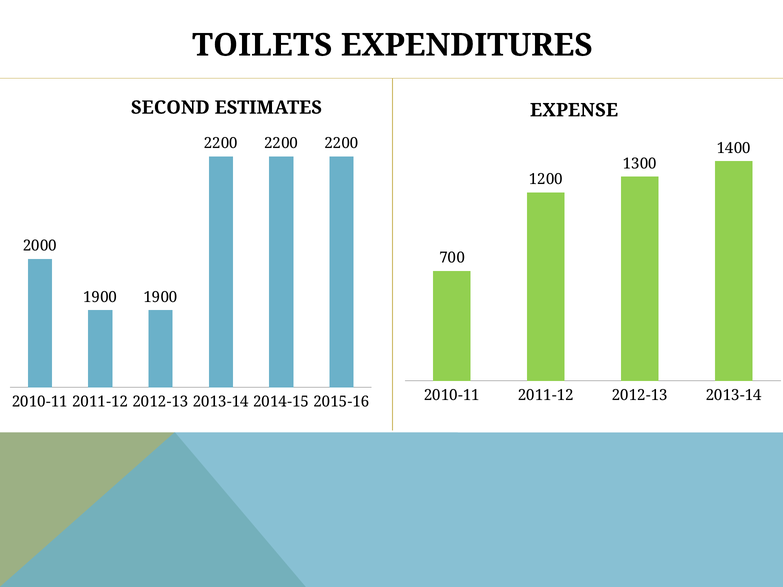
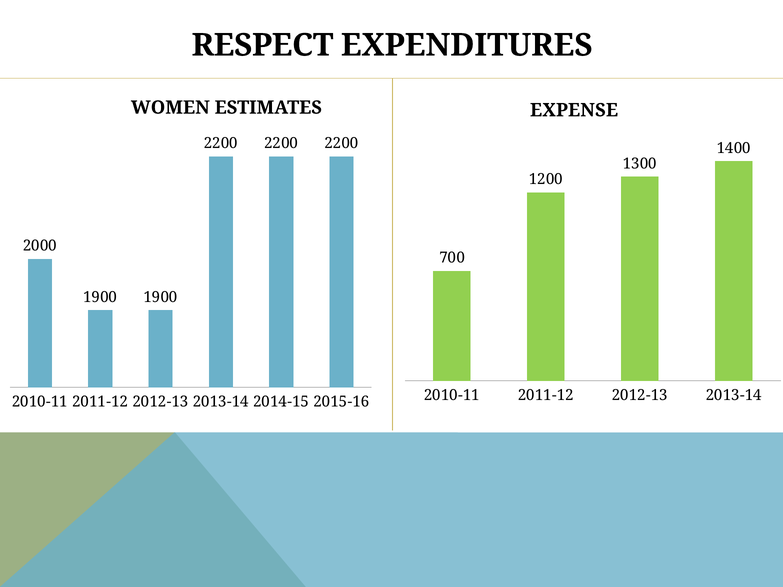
TOILETS: TOILETS -> RESPECT (263, 45)
SECOND: SECOND -> WOMEN (170, 108)
